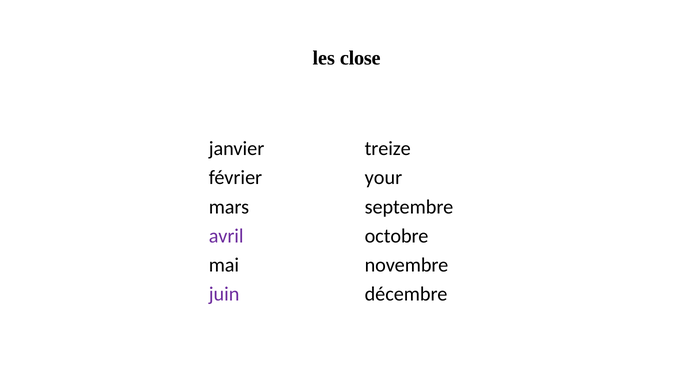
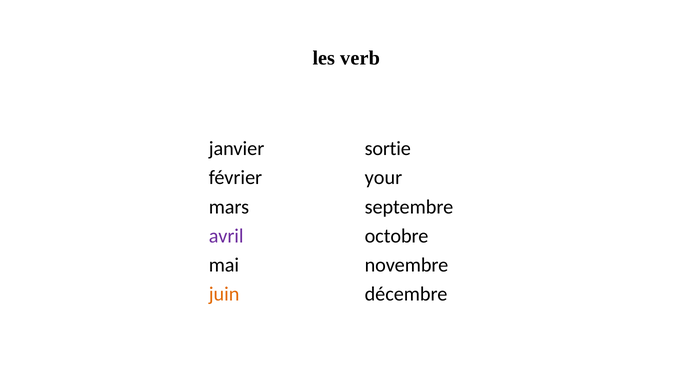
close: close -> verb (360, 58)
treize: treize -> sortie (388, 149)
juin colour: purple -> orange (224, 294)
